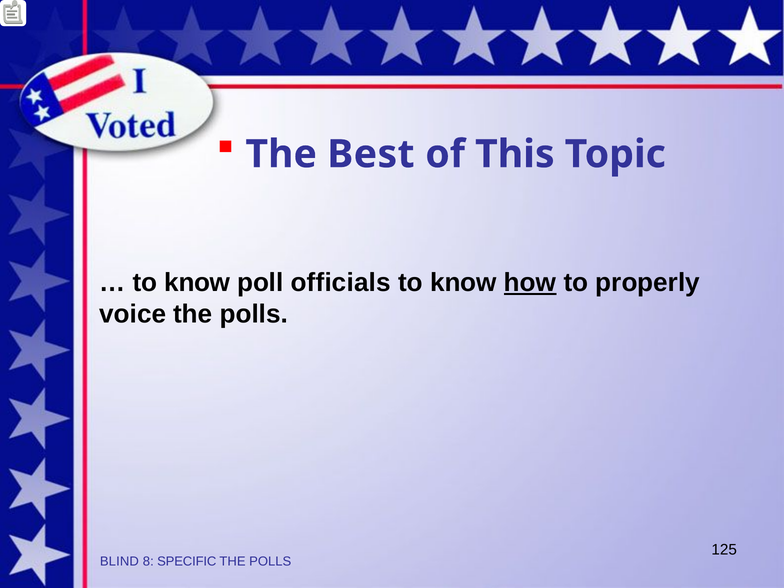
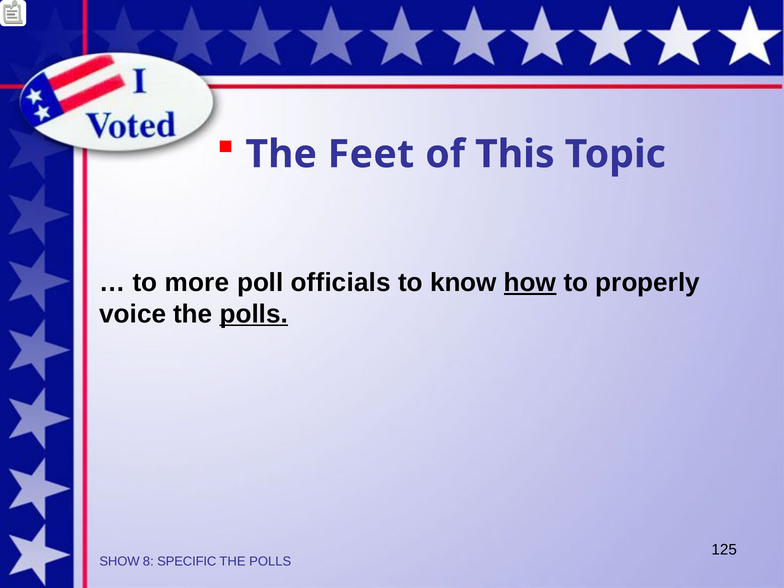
Best: Best -> Feet (371, 154)
know: know -> more (197, 283)
polls underline: none -> present (254, 314)
BLIND: BLIND -> SHOW (120, 561)
